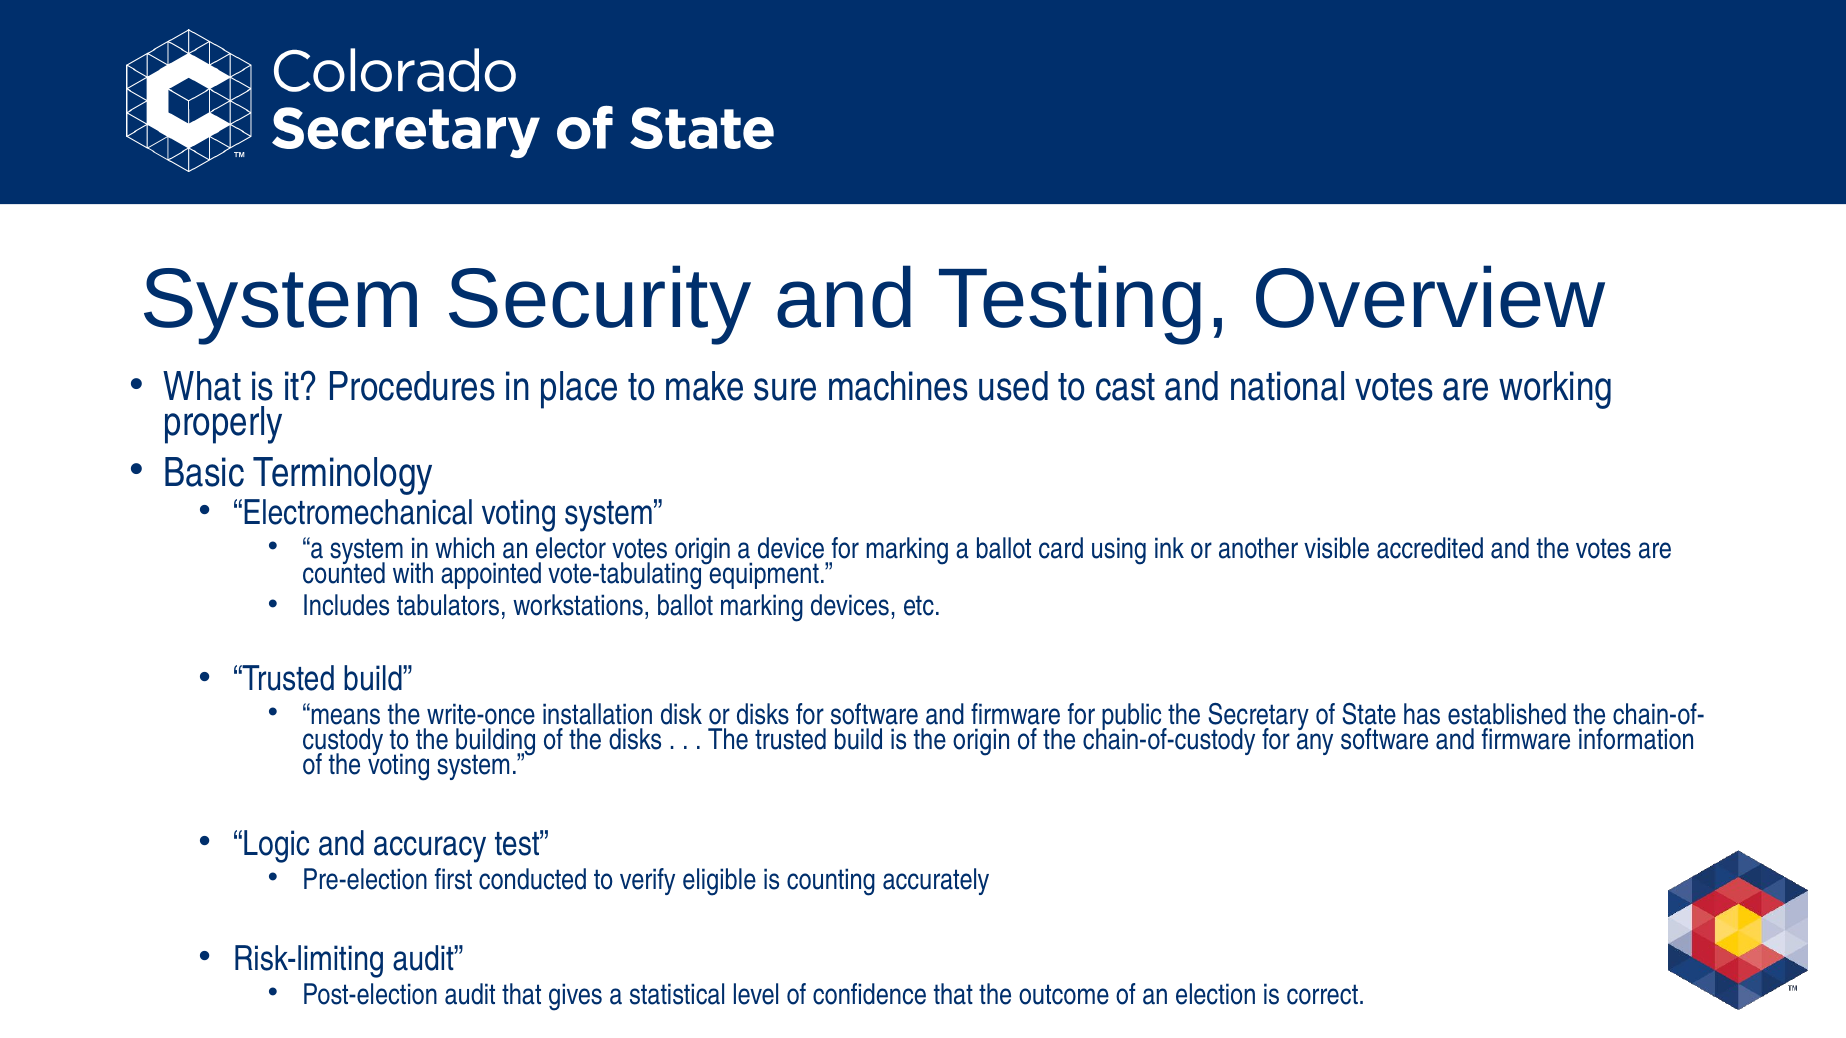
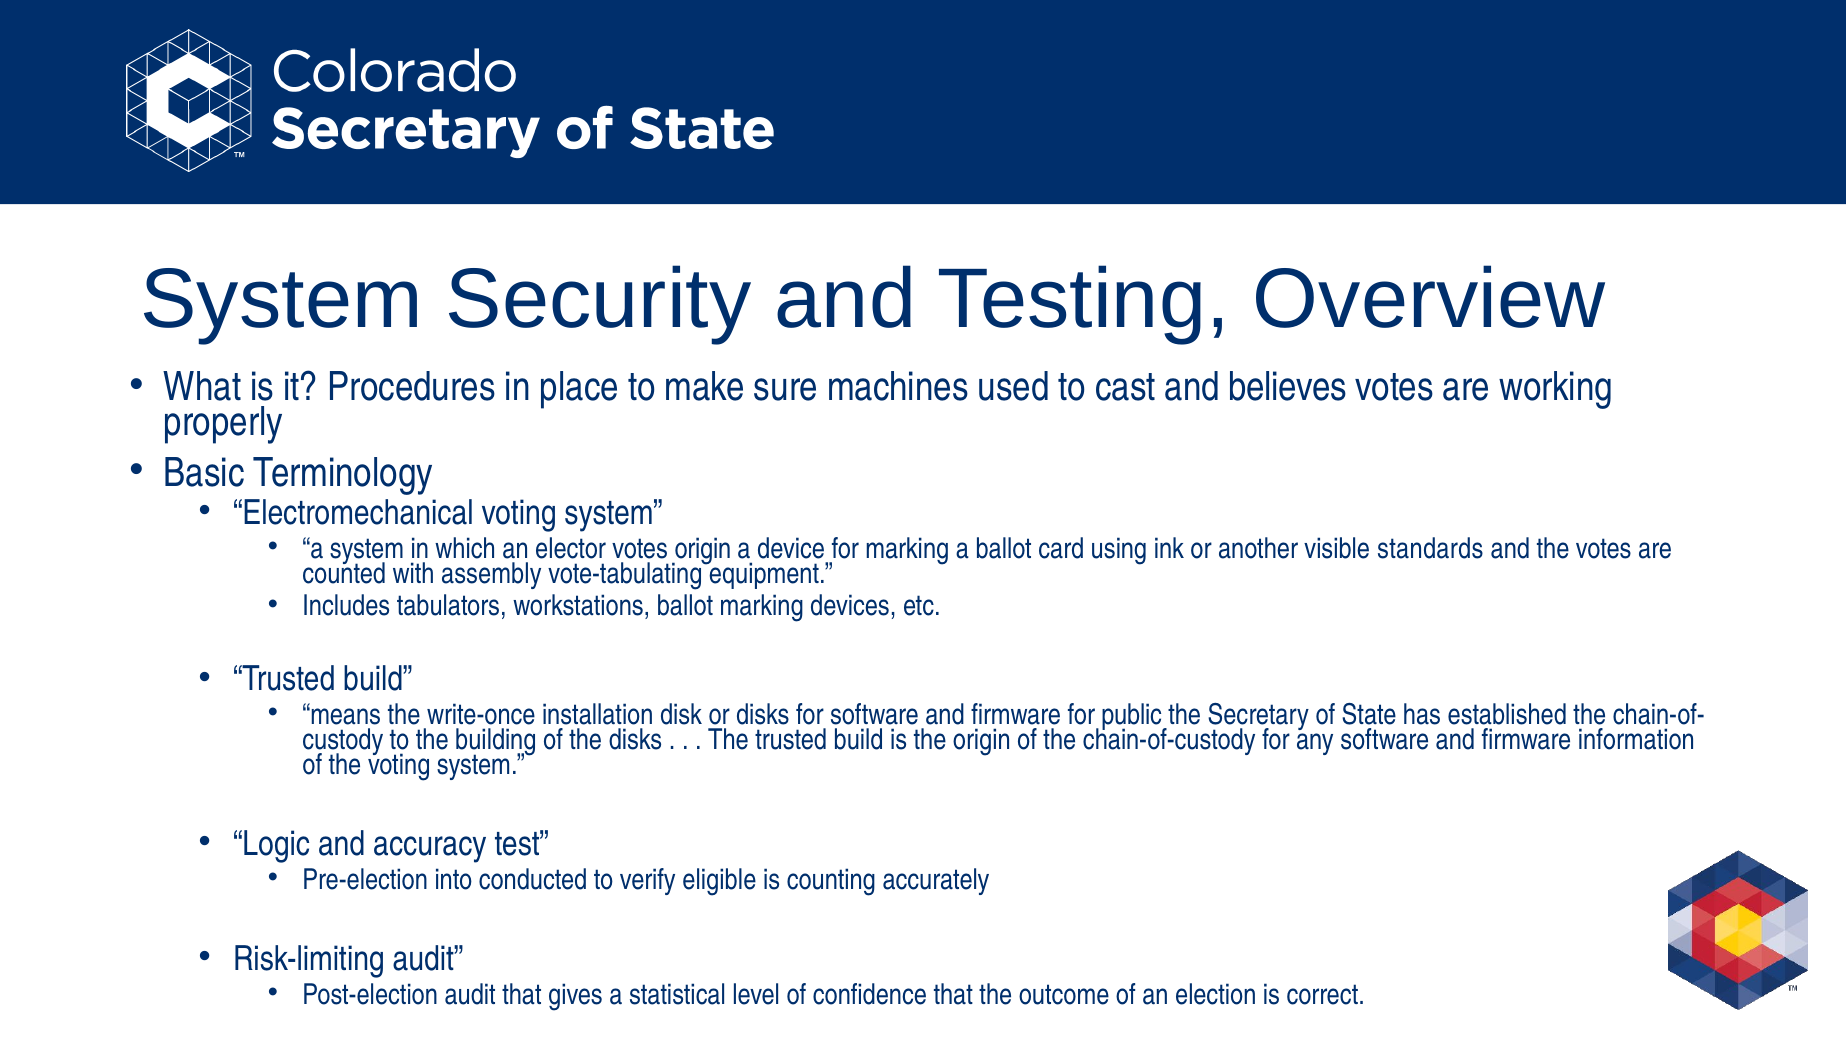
national: national -> believes (1288, 388)
accredited: accredited -> standards (1430, 549)
appointed: appointed -> assembly (491, 574)
first: first -> into (453, 880)
